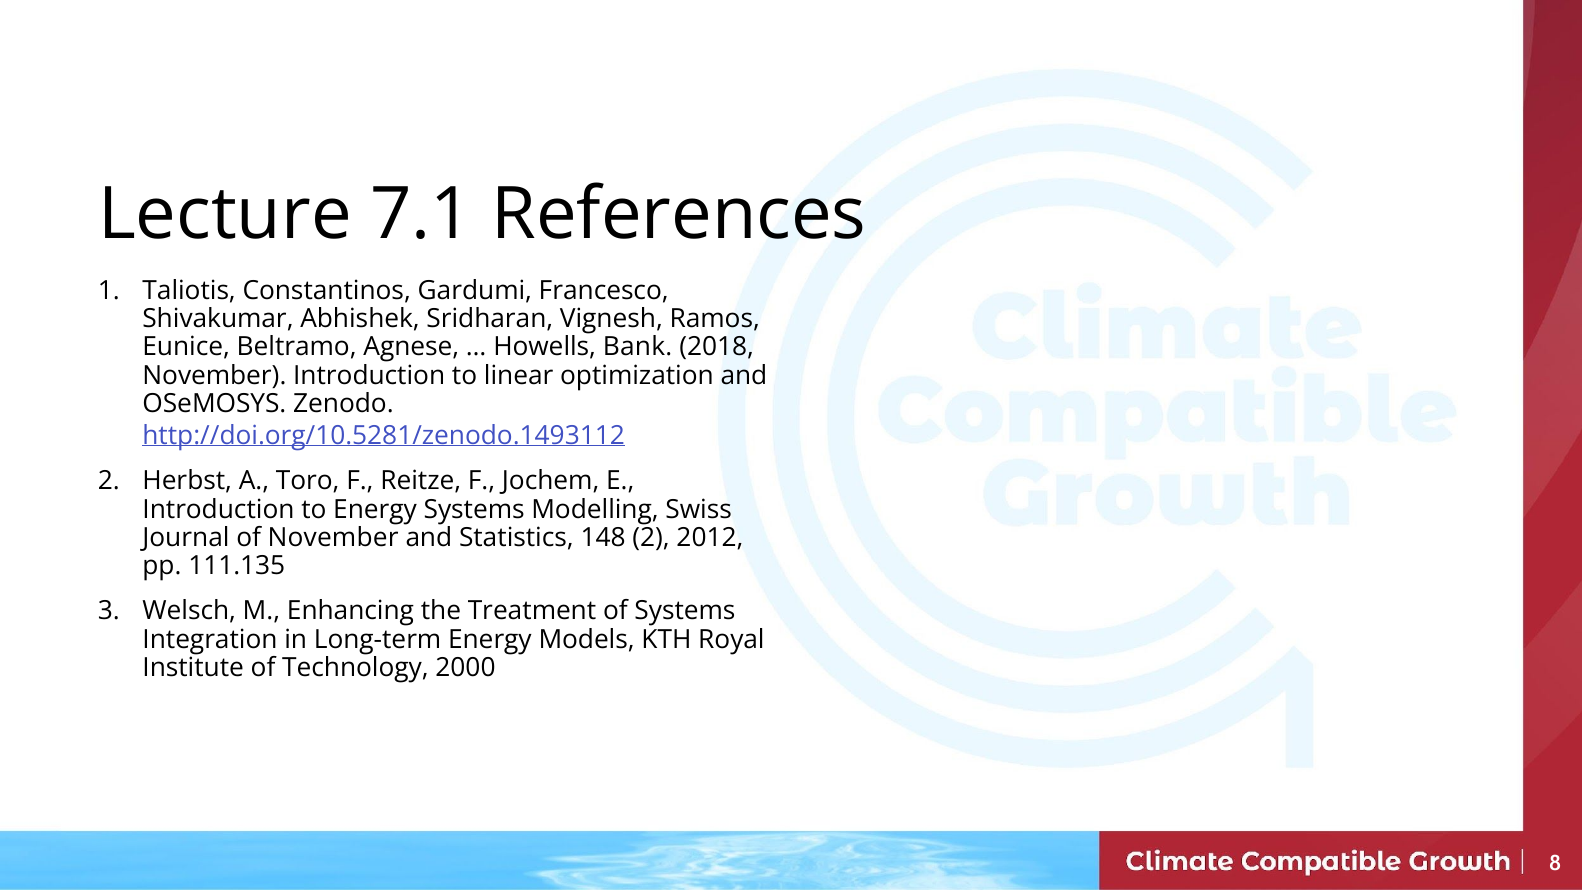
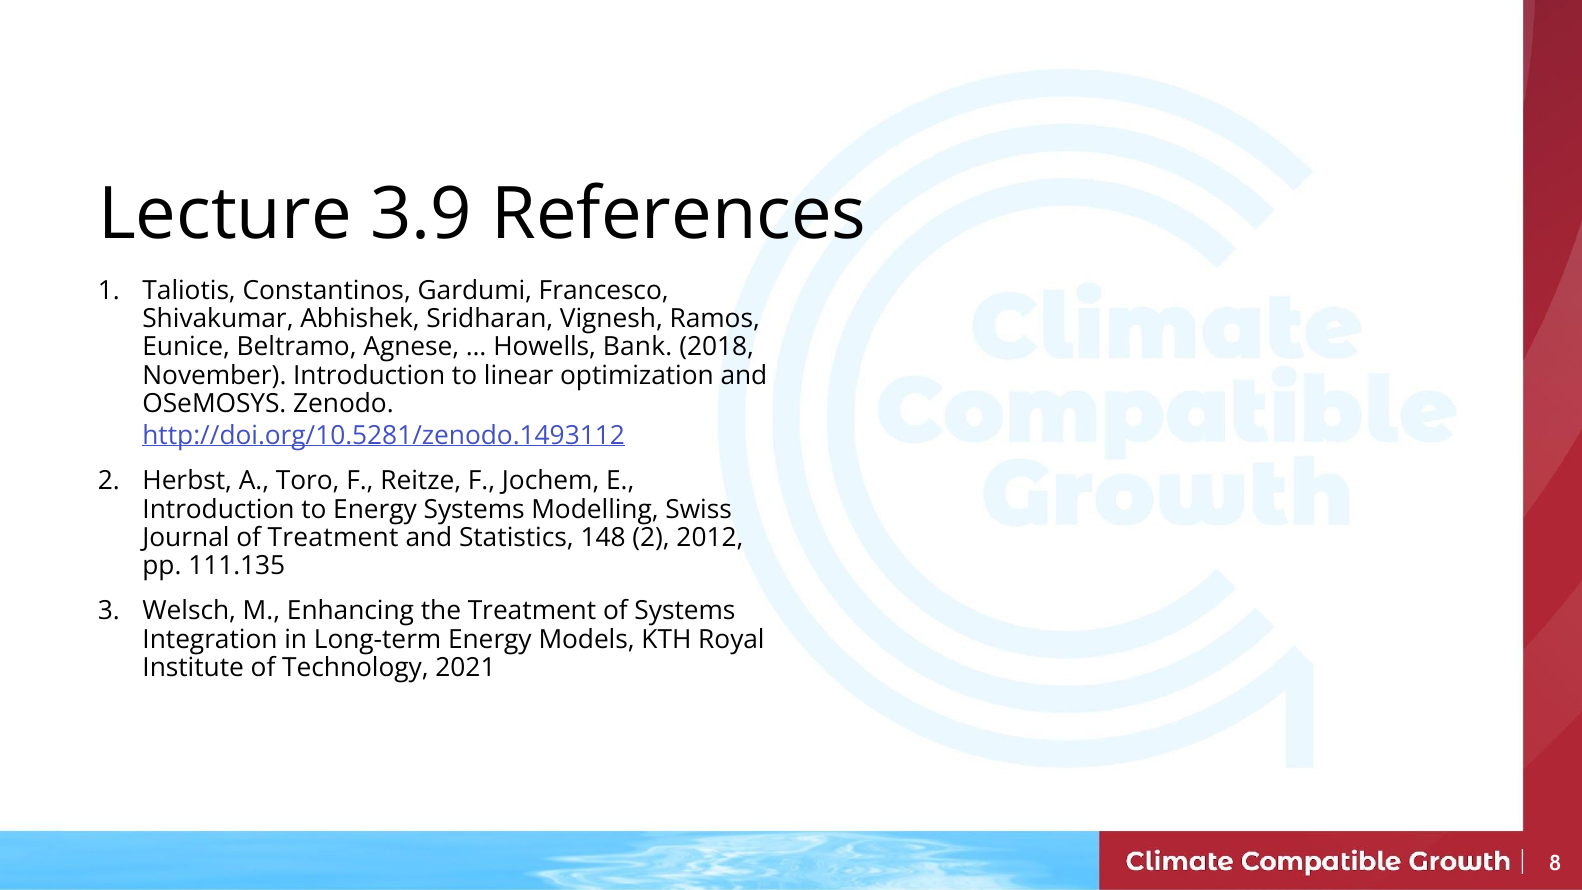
7.1: 7.1 -> 3.9 (421, 215)
of November: November -> Treatment (333, 538)
2000: 2000 -> 2021 (466, 668)
